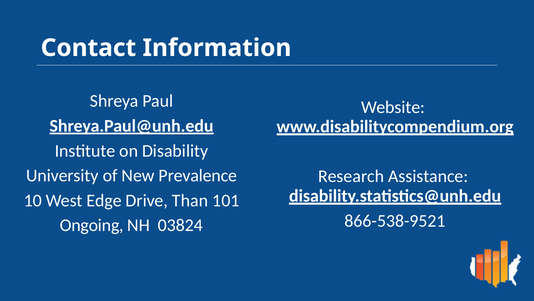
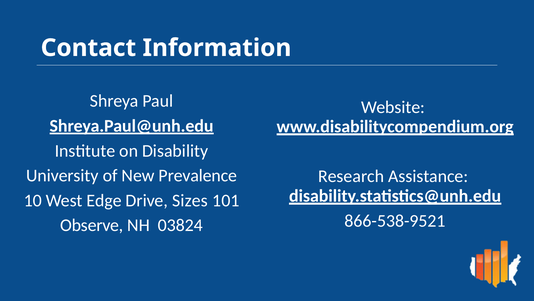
Than: Than -> Sizes (190, 200)
Ongoing: Ongoing -> Observe (92, 225)
